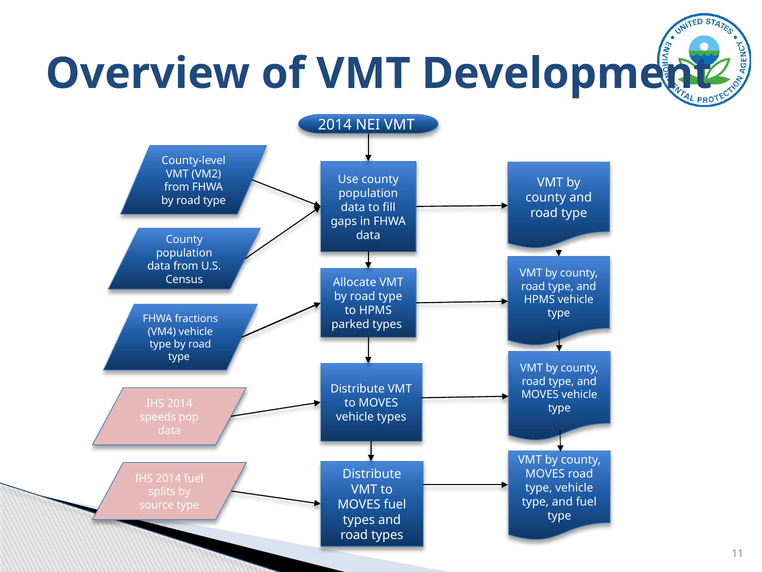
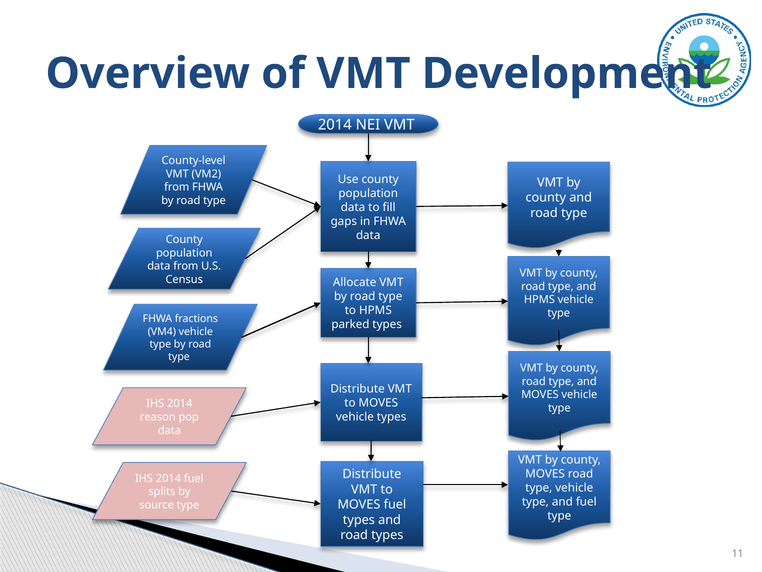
speeds: speeds -> reason (158, 417)
